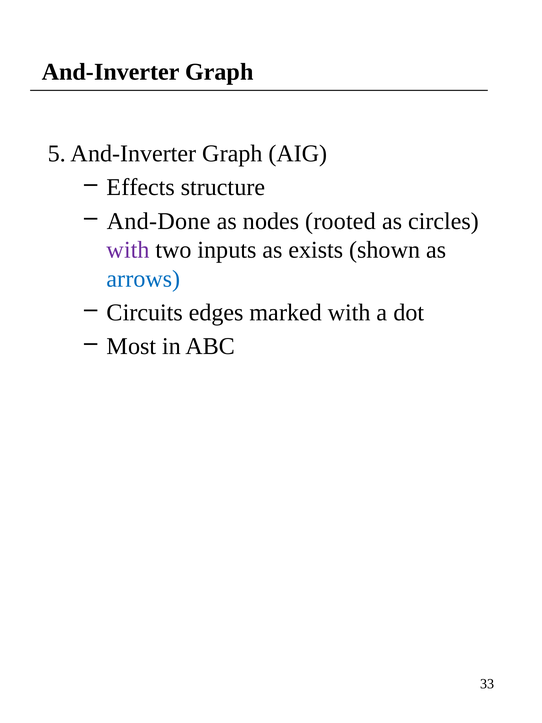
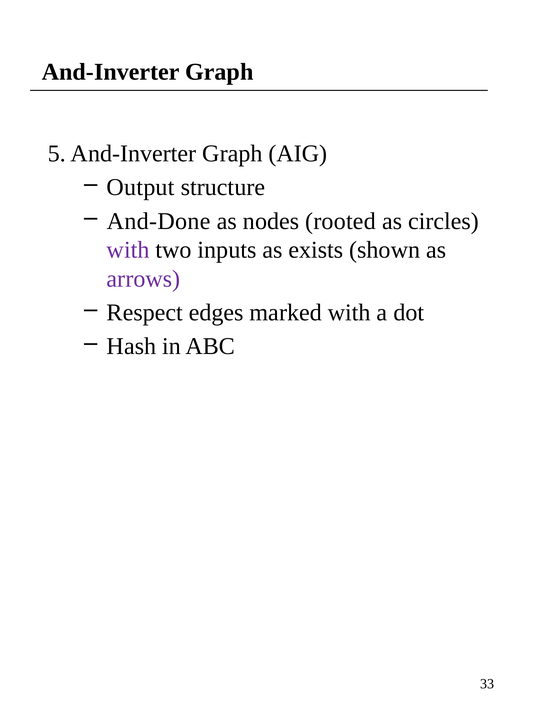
Effects: Effects -> Output (141, 187)
arrows colour: blue -> purple (143, 279)
Circuits: Circuits -> Respect (145, 312)
Most: Most -> Hash (131, 346)
